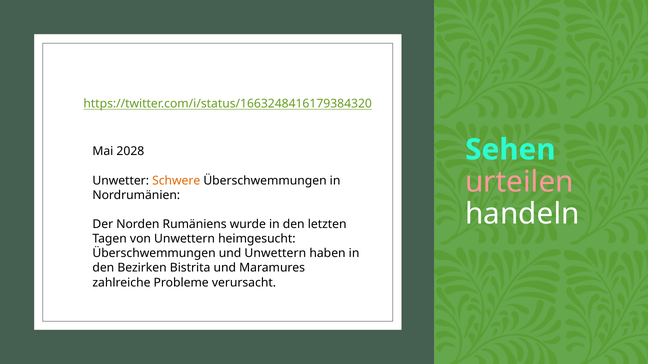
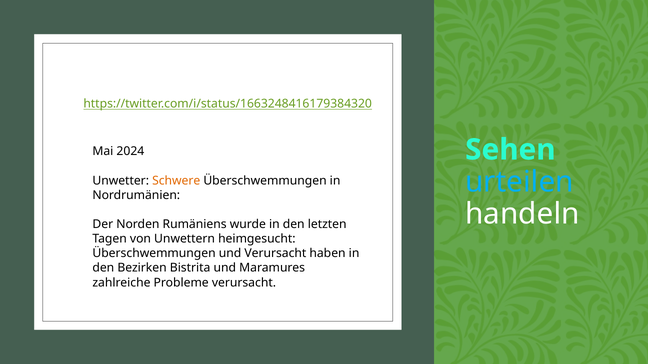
2028: 2028 -> 2024 (130, 152)
urteilen colour: pink -> light blue (519, 182)
und Unwettern: Unwettern -> Verursacht (275, 254)
